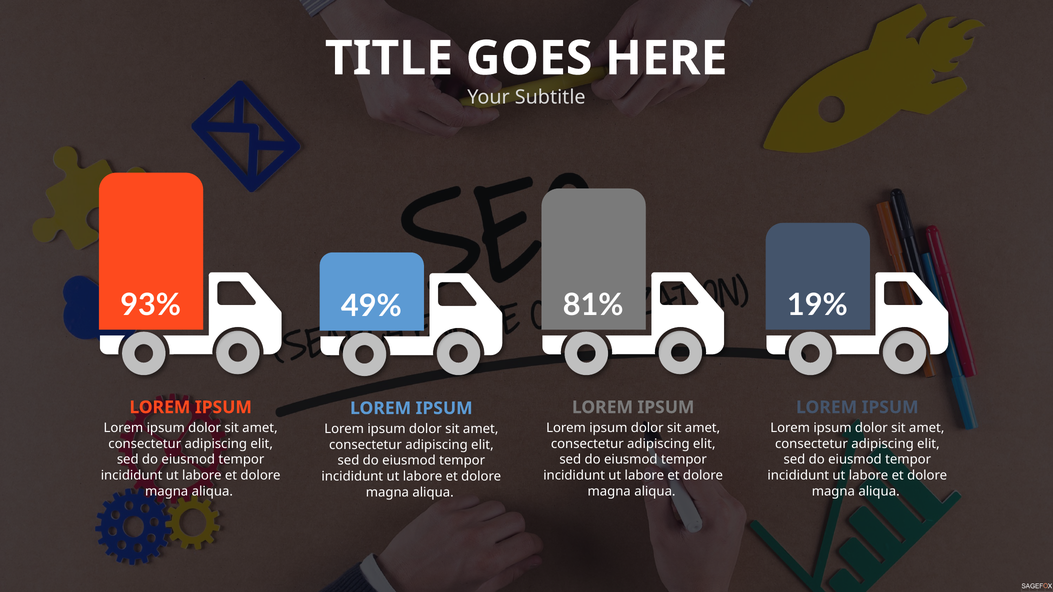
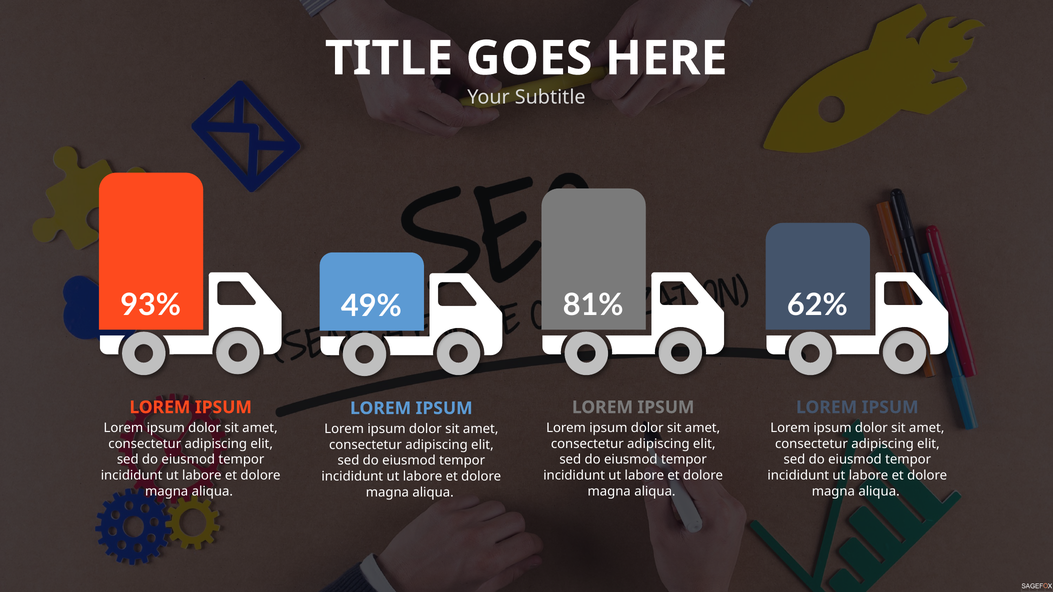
19%: 19% -> 62% (817, 305)
